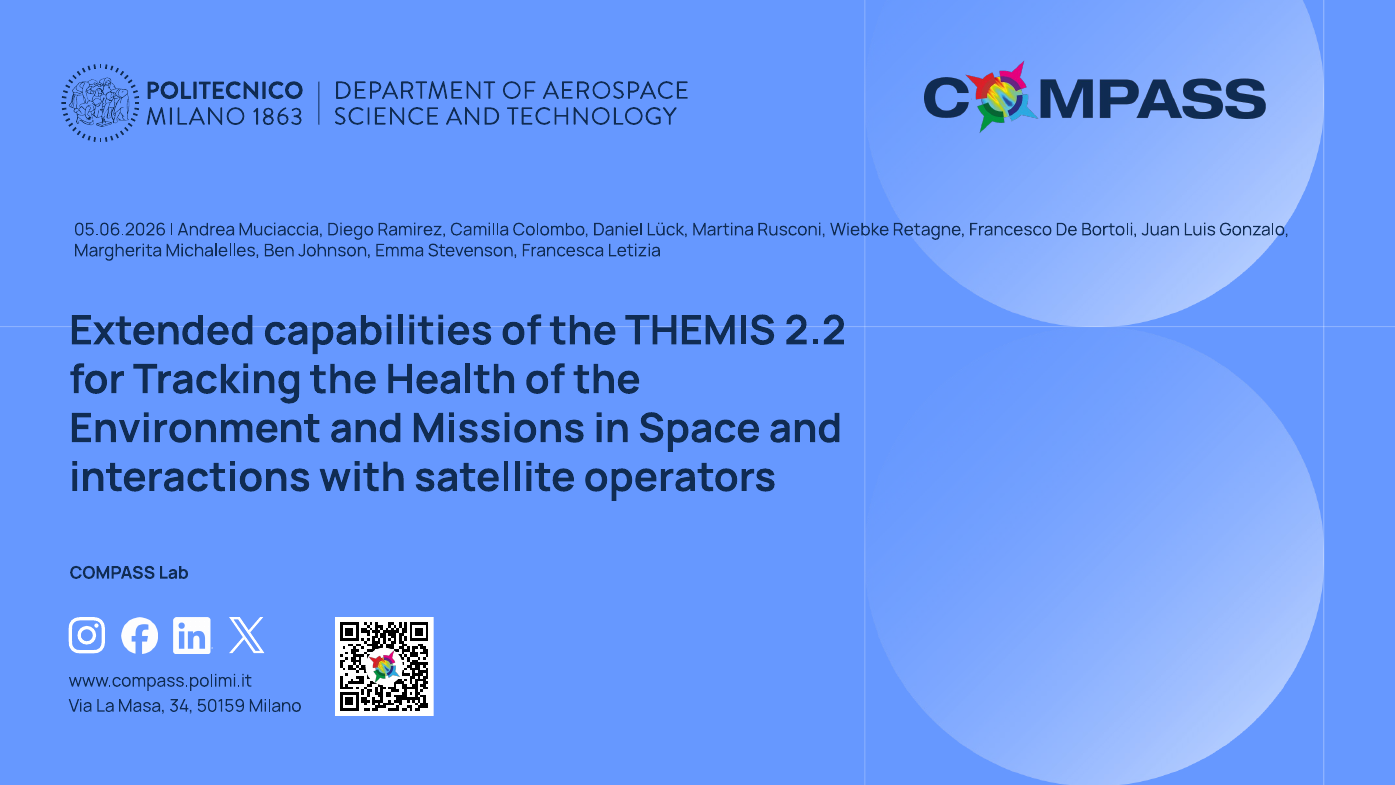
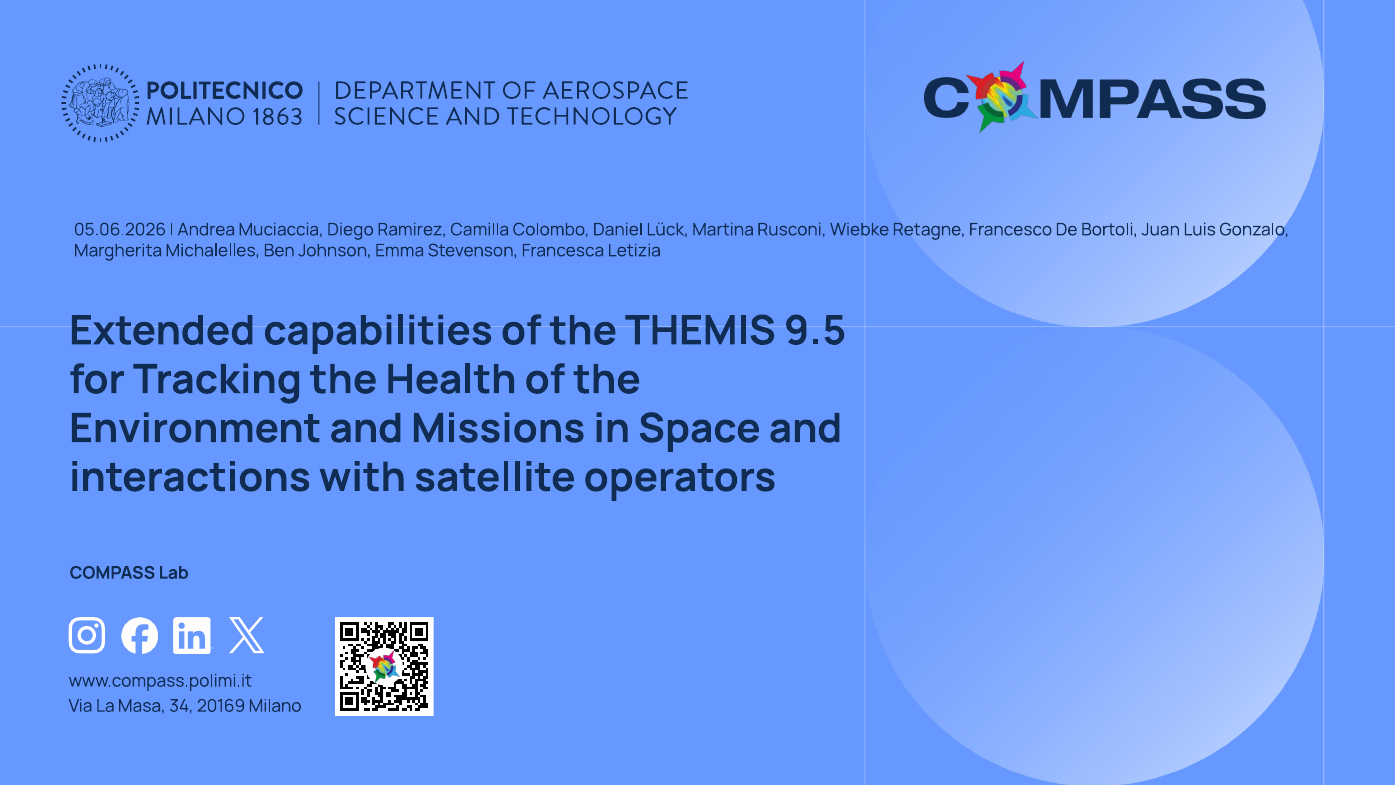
2.2: 2.2 -> 9.5 (815, 331)
50159: 50159 -> 20169 (221, 706)
